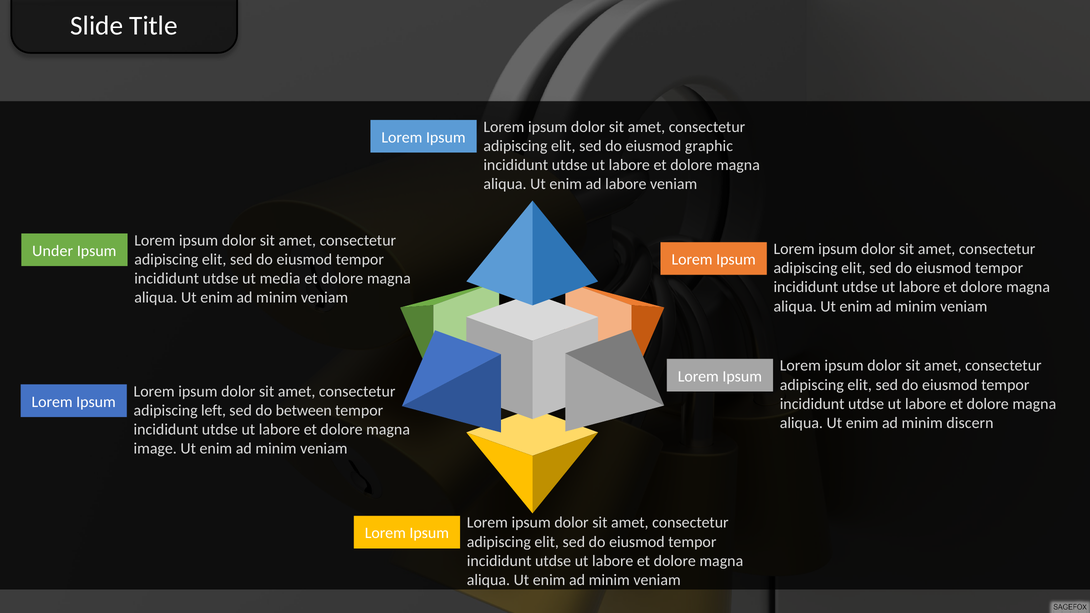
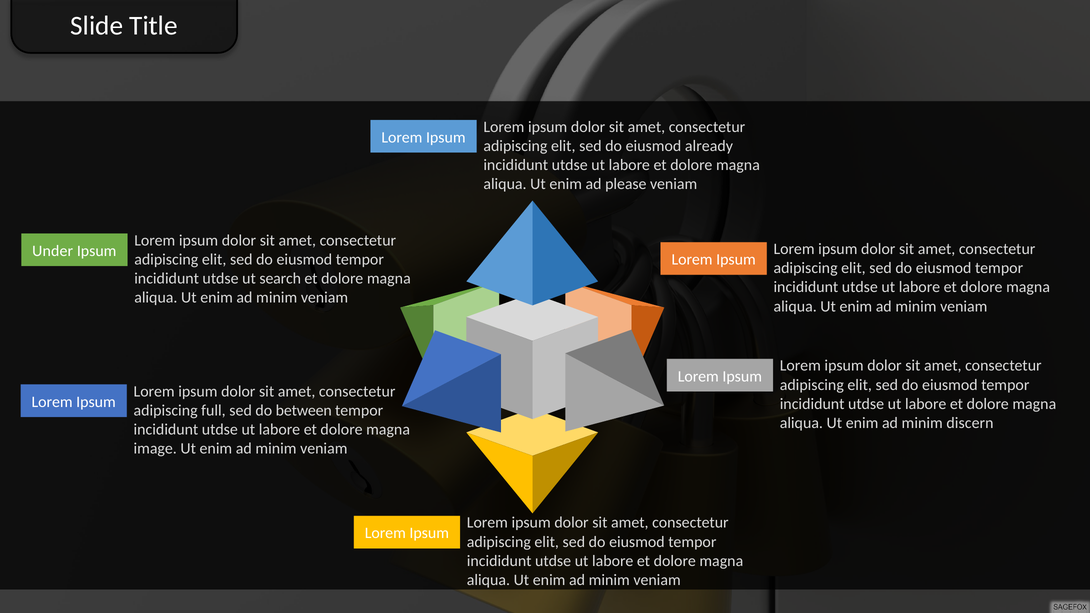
graphic: graphic -> already (709, 146)
ad labore: labore -> please (626, 184)
media: media -> search (280, 279)
left: left -> full (213, 410)
